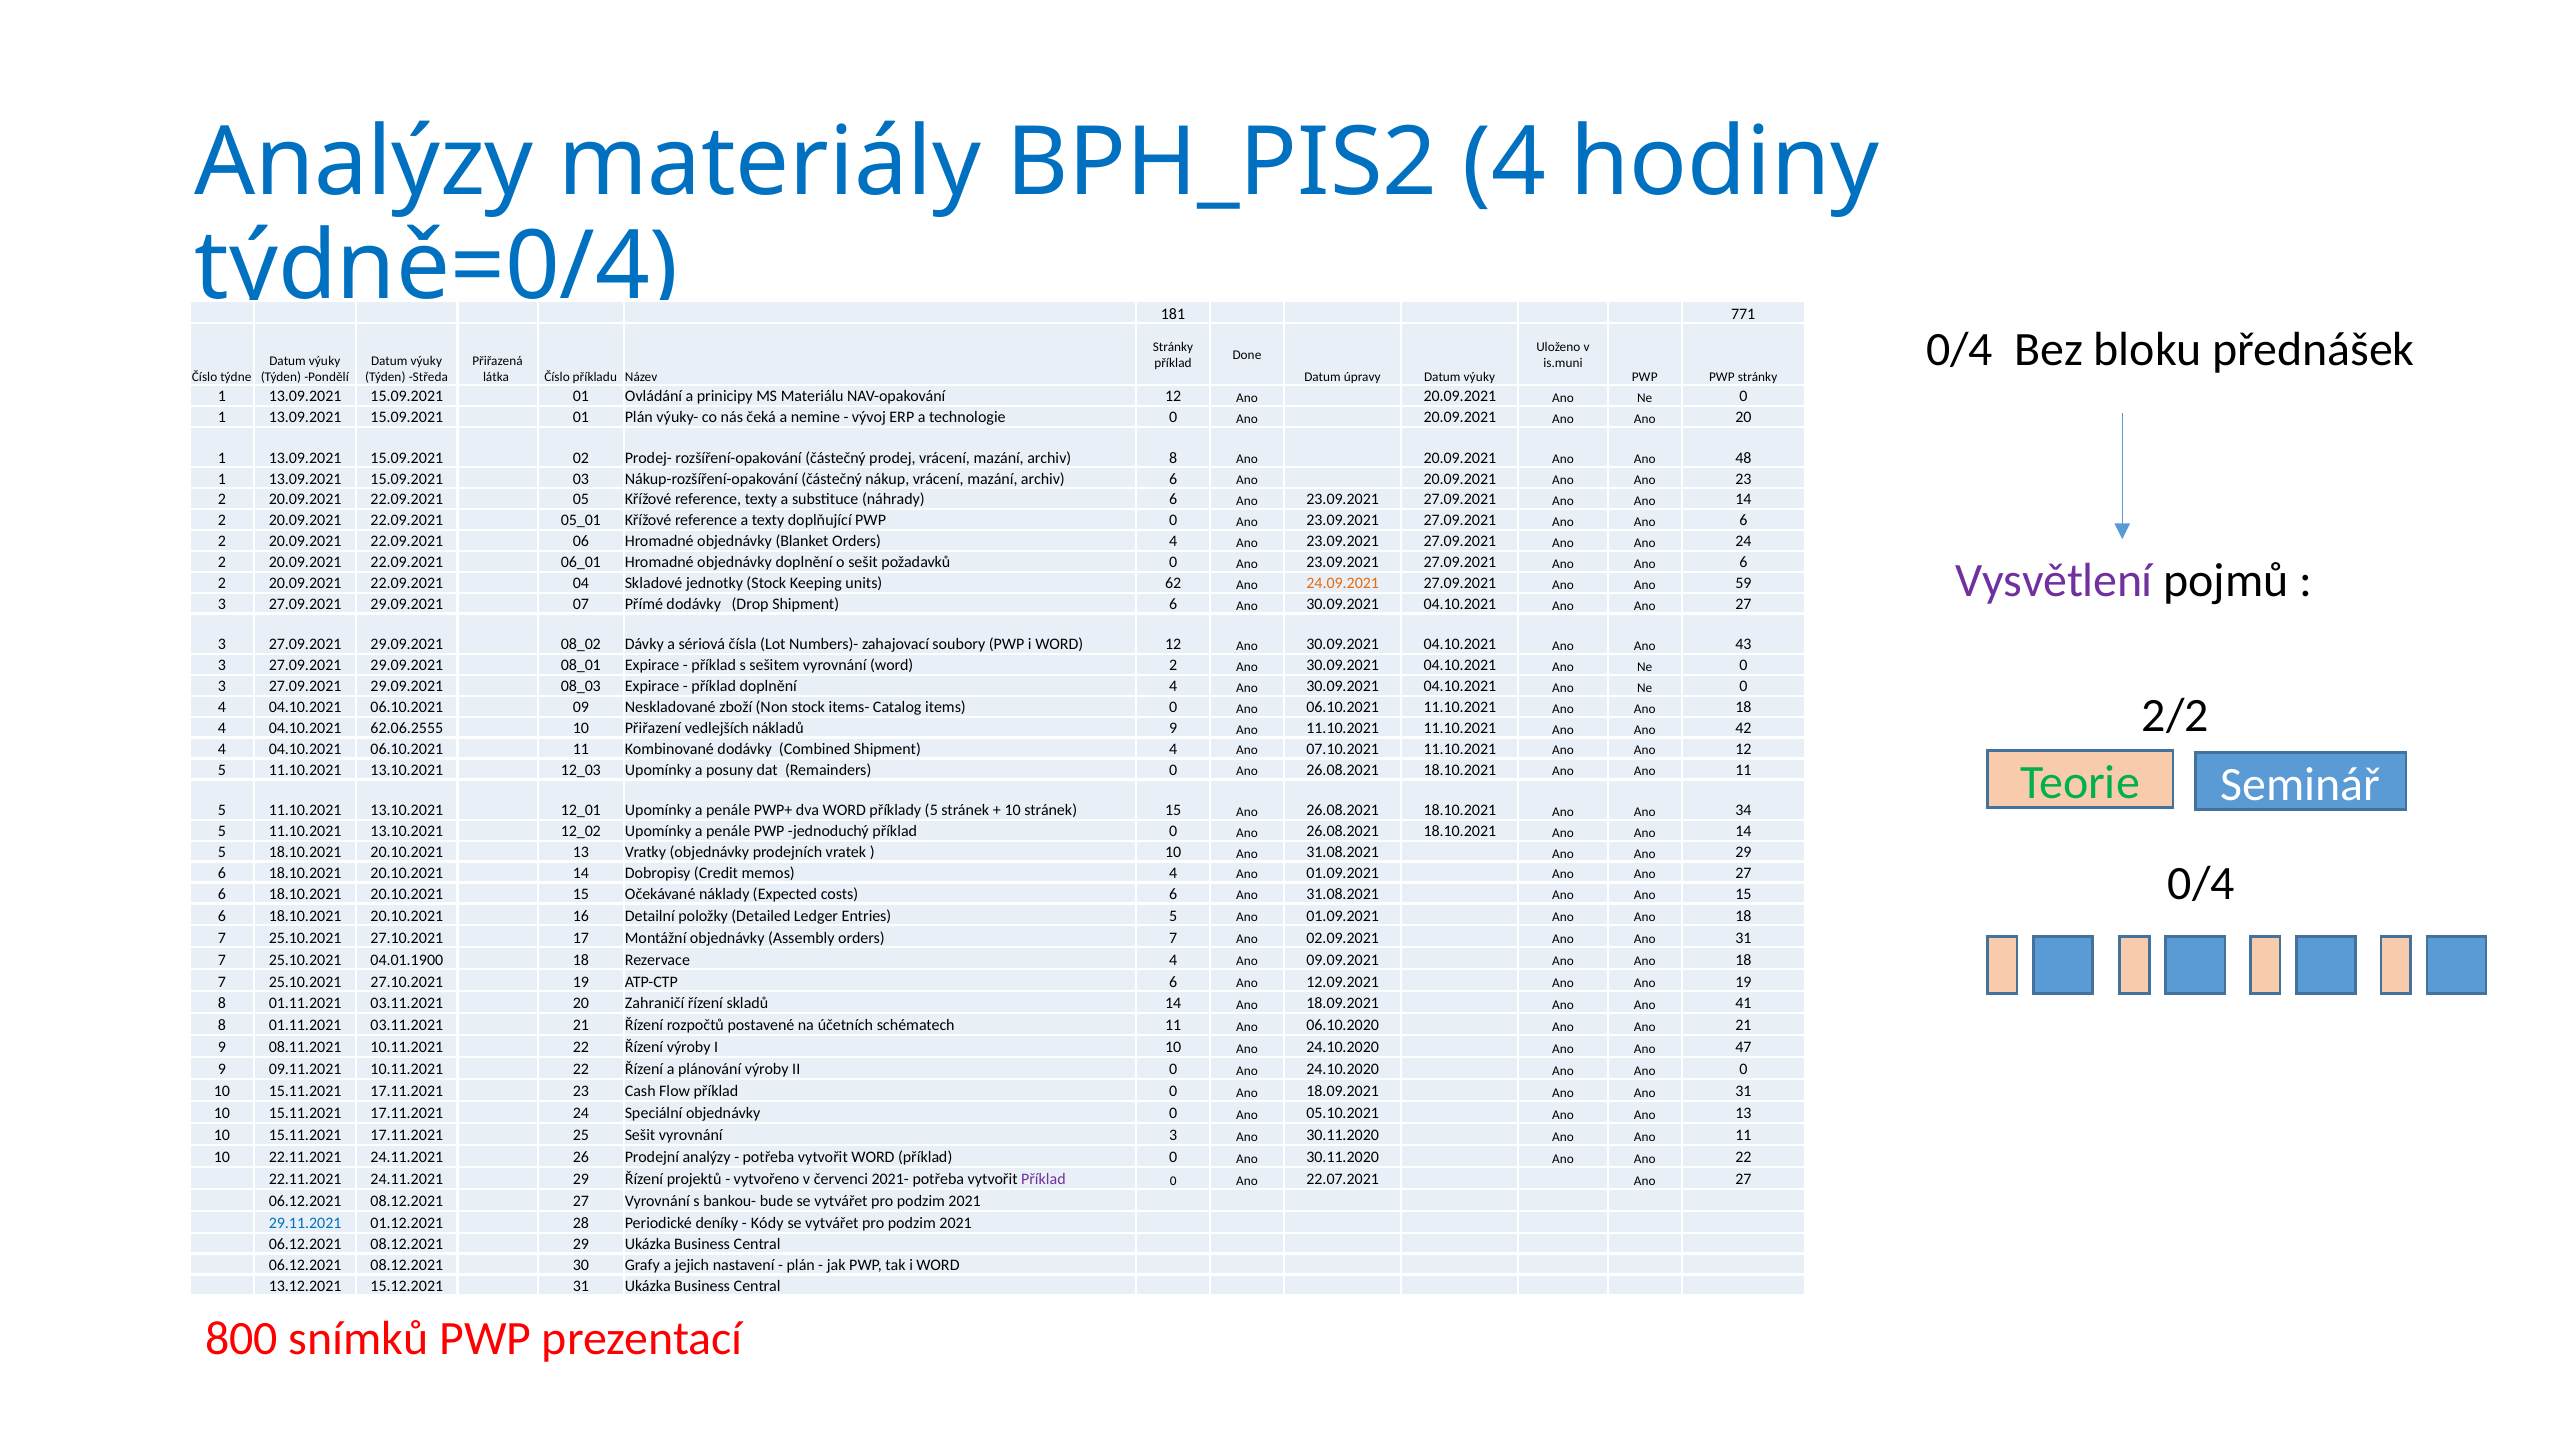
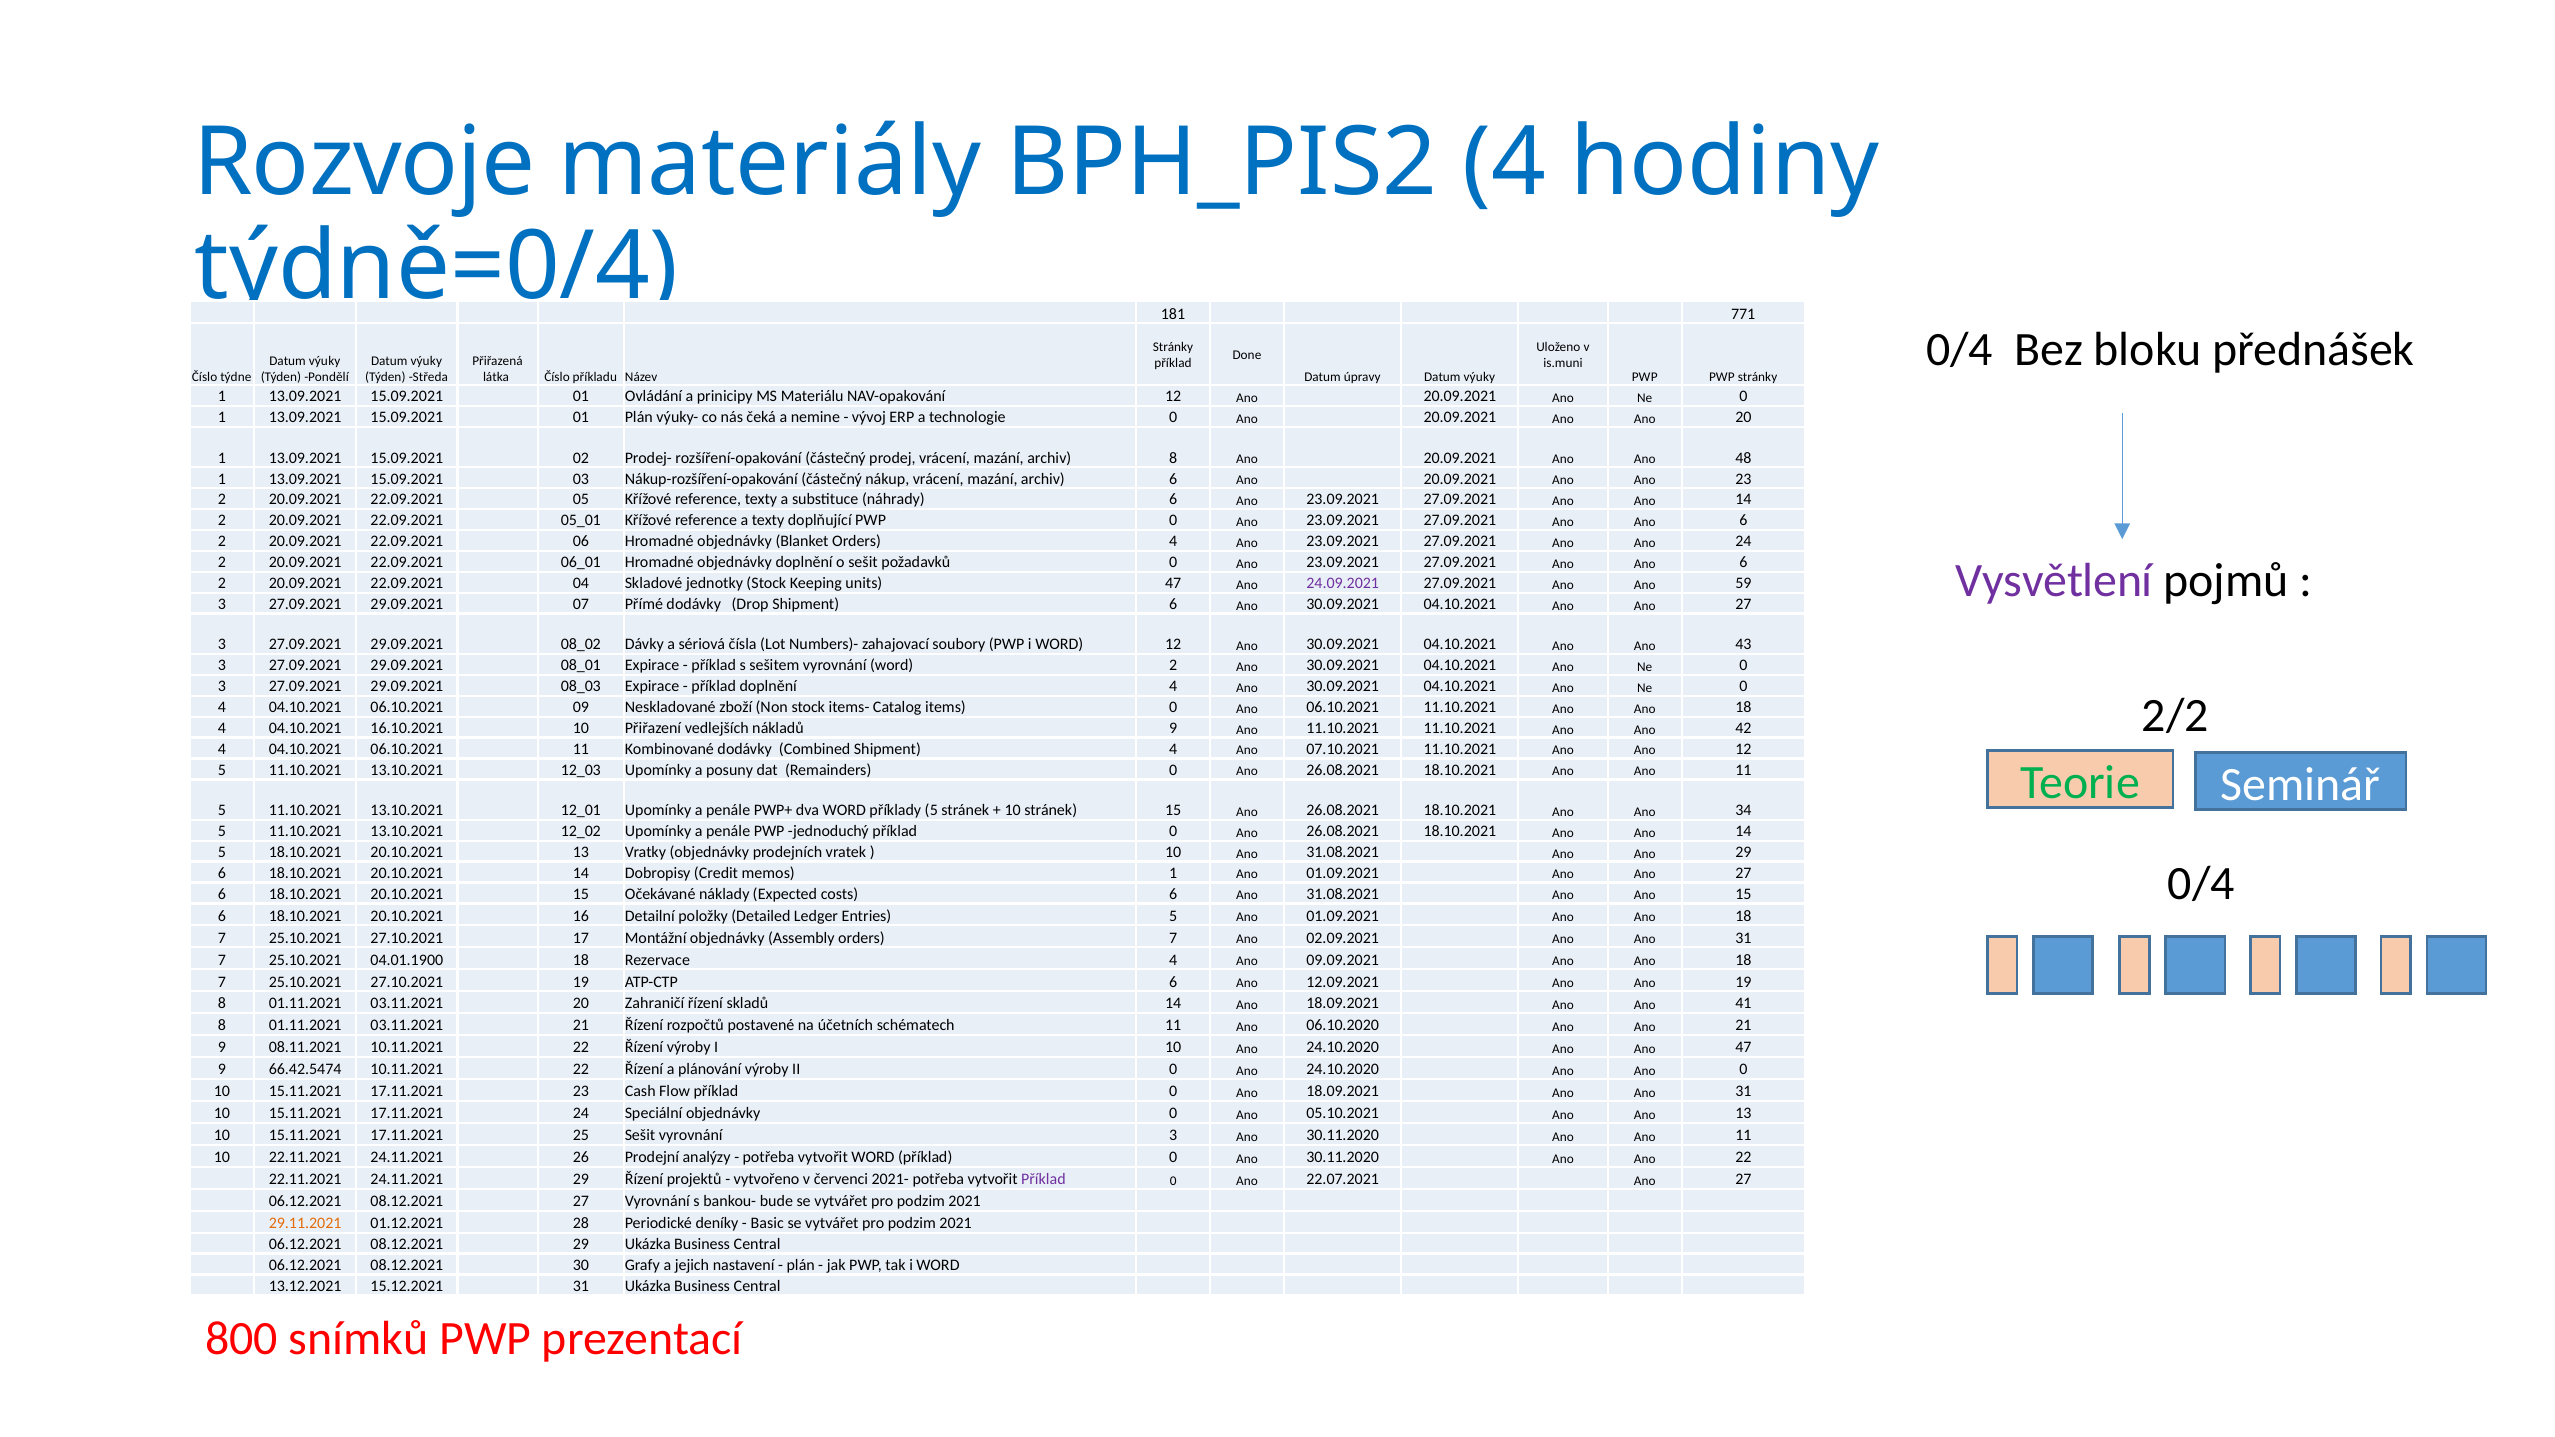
Analýzy: Analýzy -> Rozvoje (364, 163)
units 62: 62 -> 47 (1173, 583)
24.09.2021 colour: orange -> purple (1343, 583)
62.06.2555: 62.06.2555 -> 16.10.2021 (407, 728)
memos 4: 4 -> 1 (1173, 873)
09.11.2021: 09.11.2021 -> 66.42.5474 (305, 1070)
29.11.2021 colour: blue -> orange (305, 1223)
Kódy: Kódy -> Basic (767, 1223)
